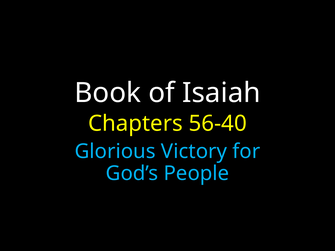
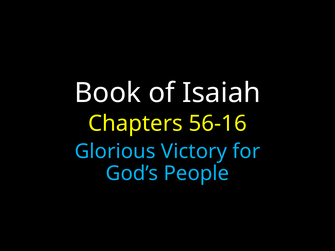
56-40: 56-40 -> 56-16 (218, 124)
